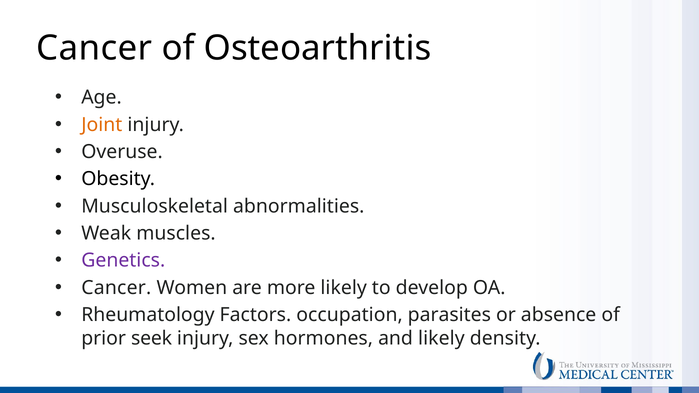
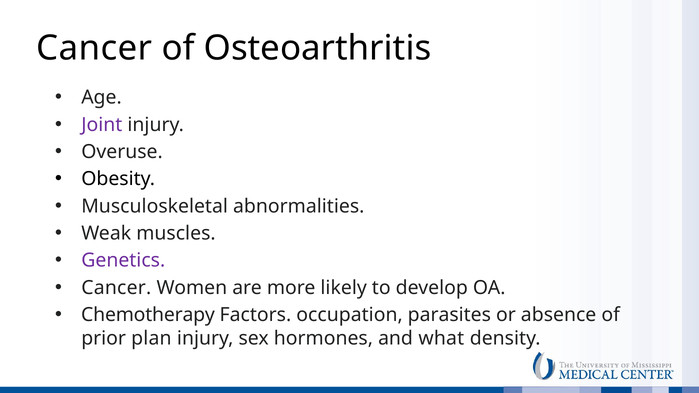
Joint colour: orange -> purple (102, 125)
Rheumatology: Rheumatology -> Chemotherapy (148, 315)
seek: seek -> plan (151, 338)
and likely: likely -> what (441, 338)
